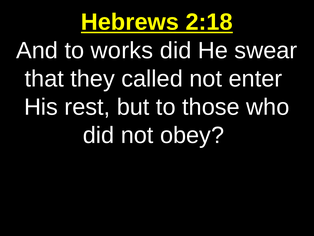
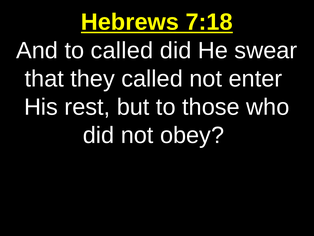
2:18: 2:18 -> 7:18 (209, 22)
to works: works -> called (122, 50)
